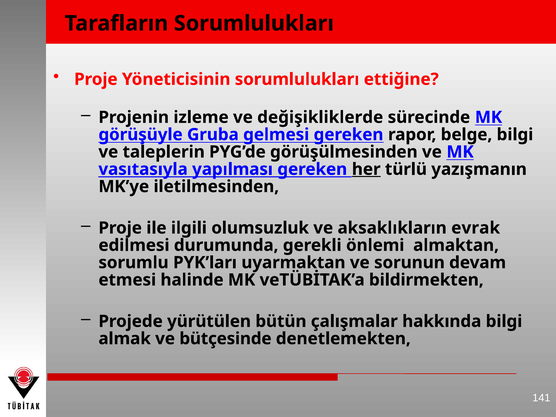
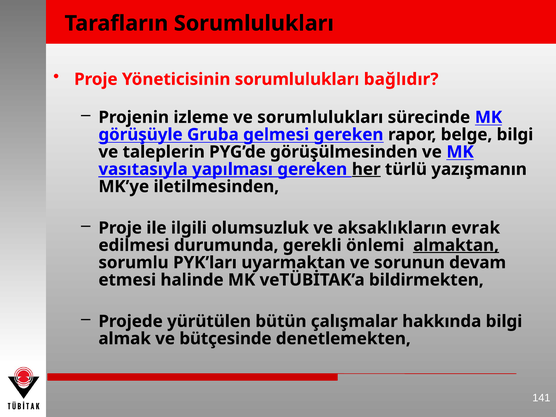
ettiğine: ettiğine -> bağlıdır (401, 79)
ve değişikliklerde: değişikliklerde -> sorumlulukları (320, 117)
almaktan underline: none -> present (456, 245)
